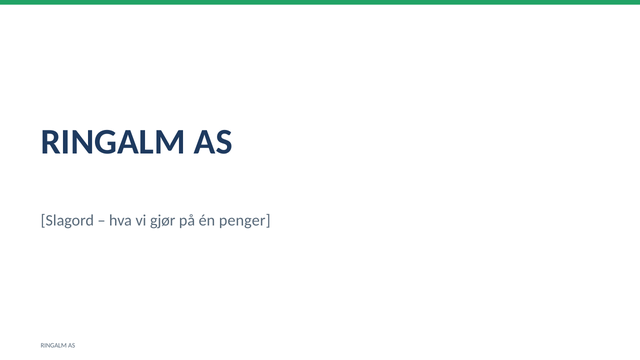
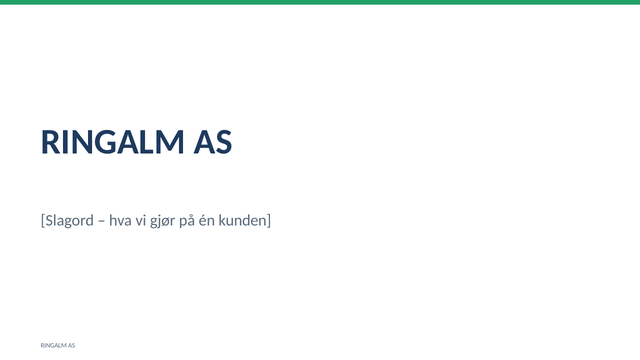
penger: penger -> kunden (245, 220)
